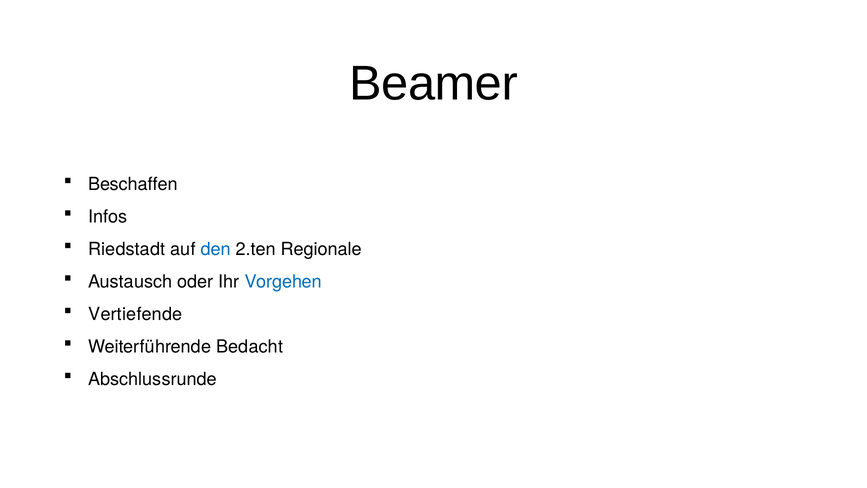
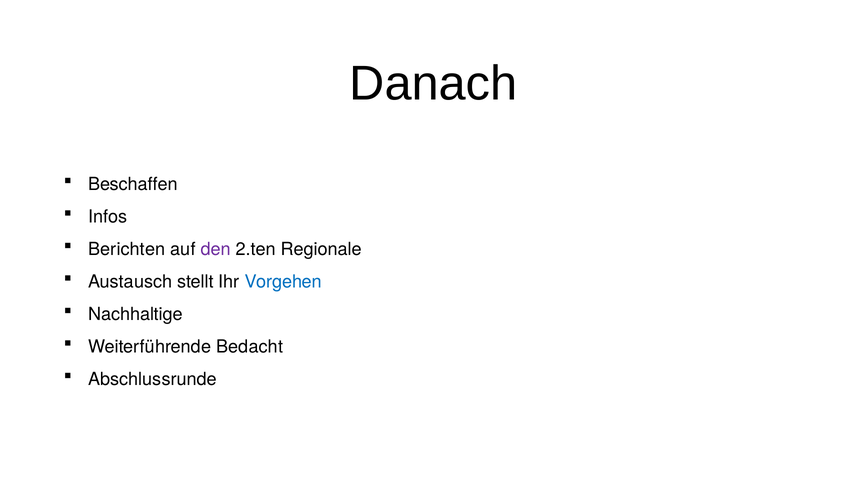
Beamer: Beamer -> Danach (433, 83)
Riedstadt: Riedstadt -> Berichten (127, 249)
den colour: blue -> purple (216, 249)
oder: oder -> stellt (195, 282)
Vertiefende: Vertiefende -> Nachhaltige (136, 314)
